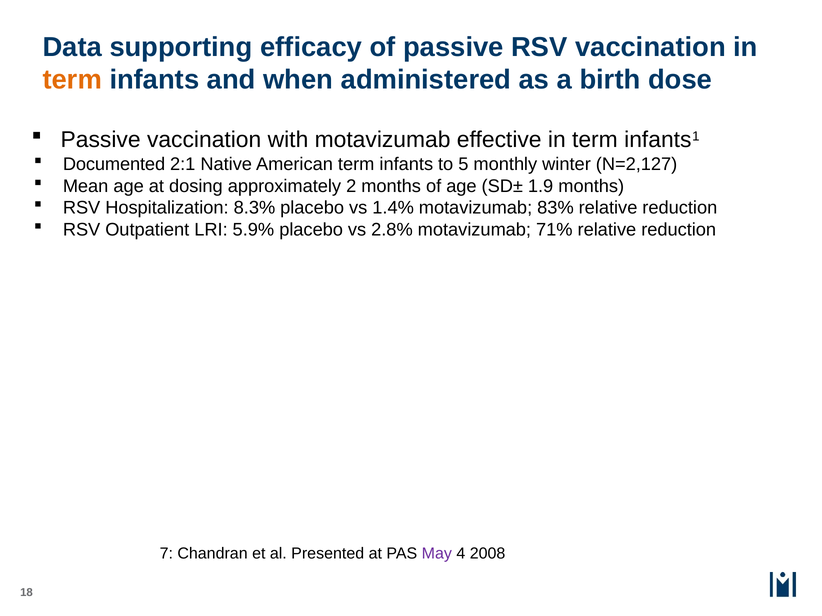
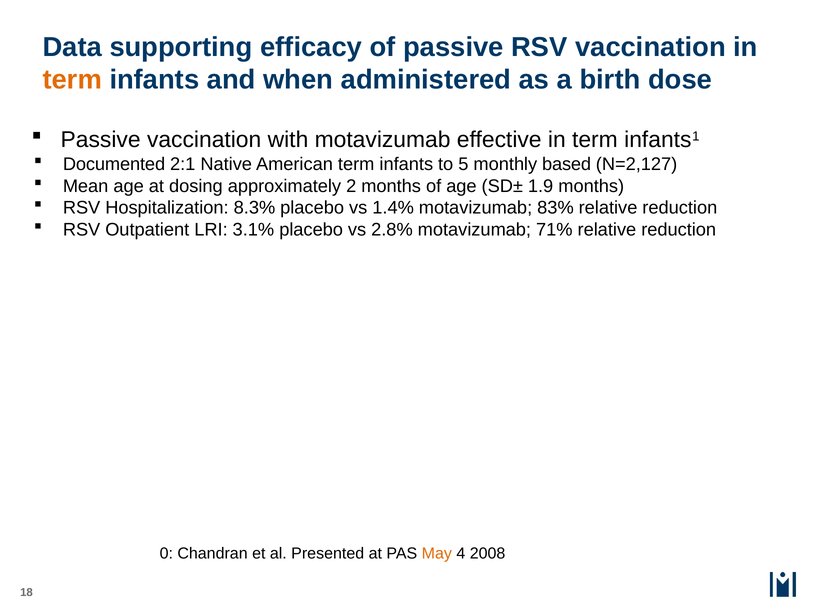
winter: winter -> based (567, 164)
5.9%: 5.9% -> 3.1% (253, 230)
7: 7 -> 0 (166, 554)
May colour: purple -> orange (437, 554)
